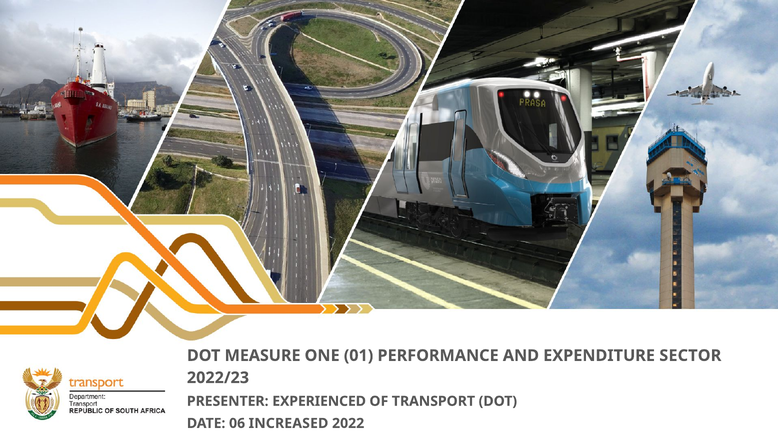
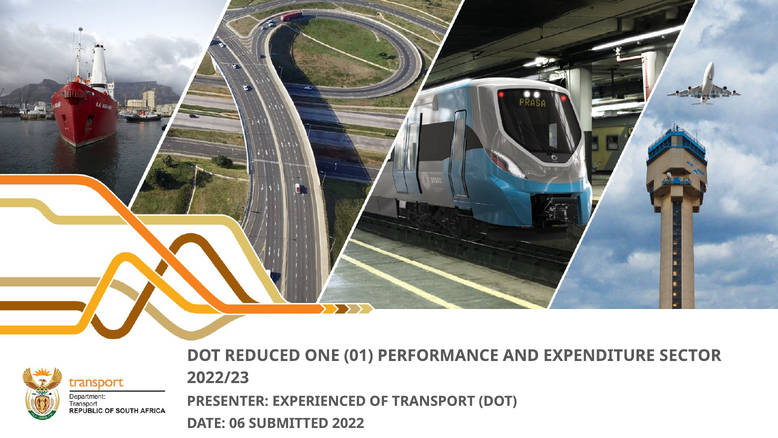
MEASURE: MEASURE -> REDUCED (262, 355)
INCREASED: INCREASED -> SUBMITTED (289, 423)
